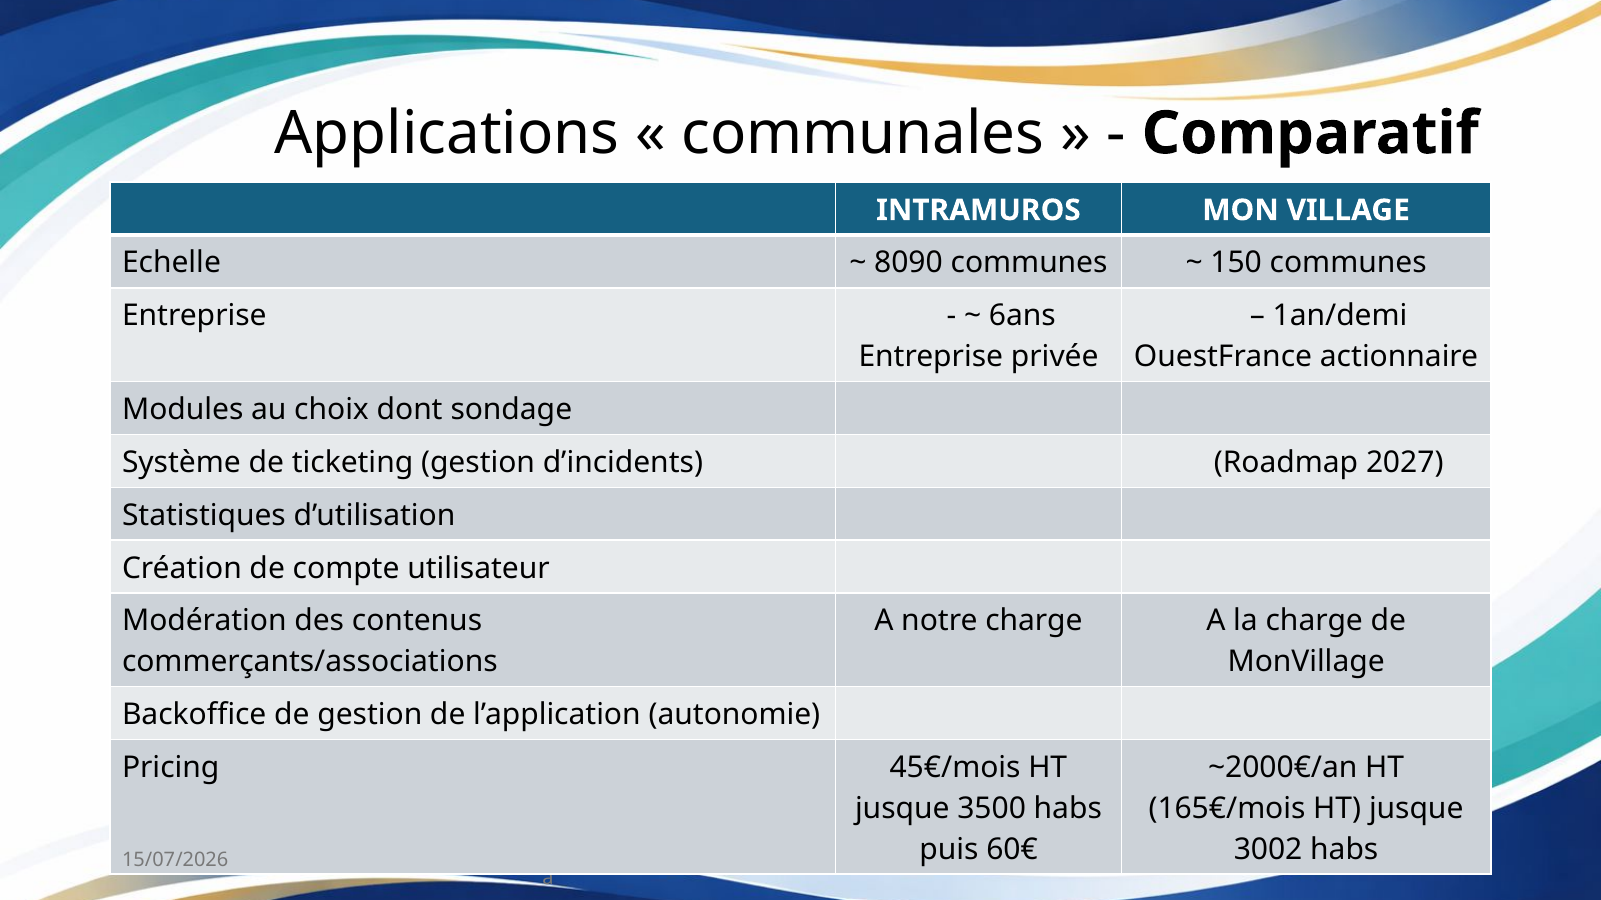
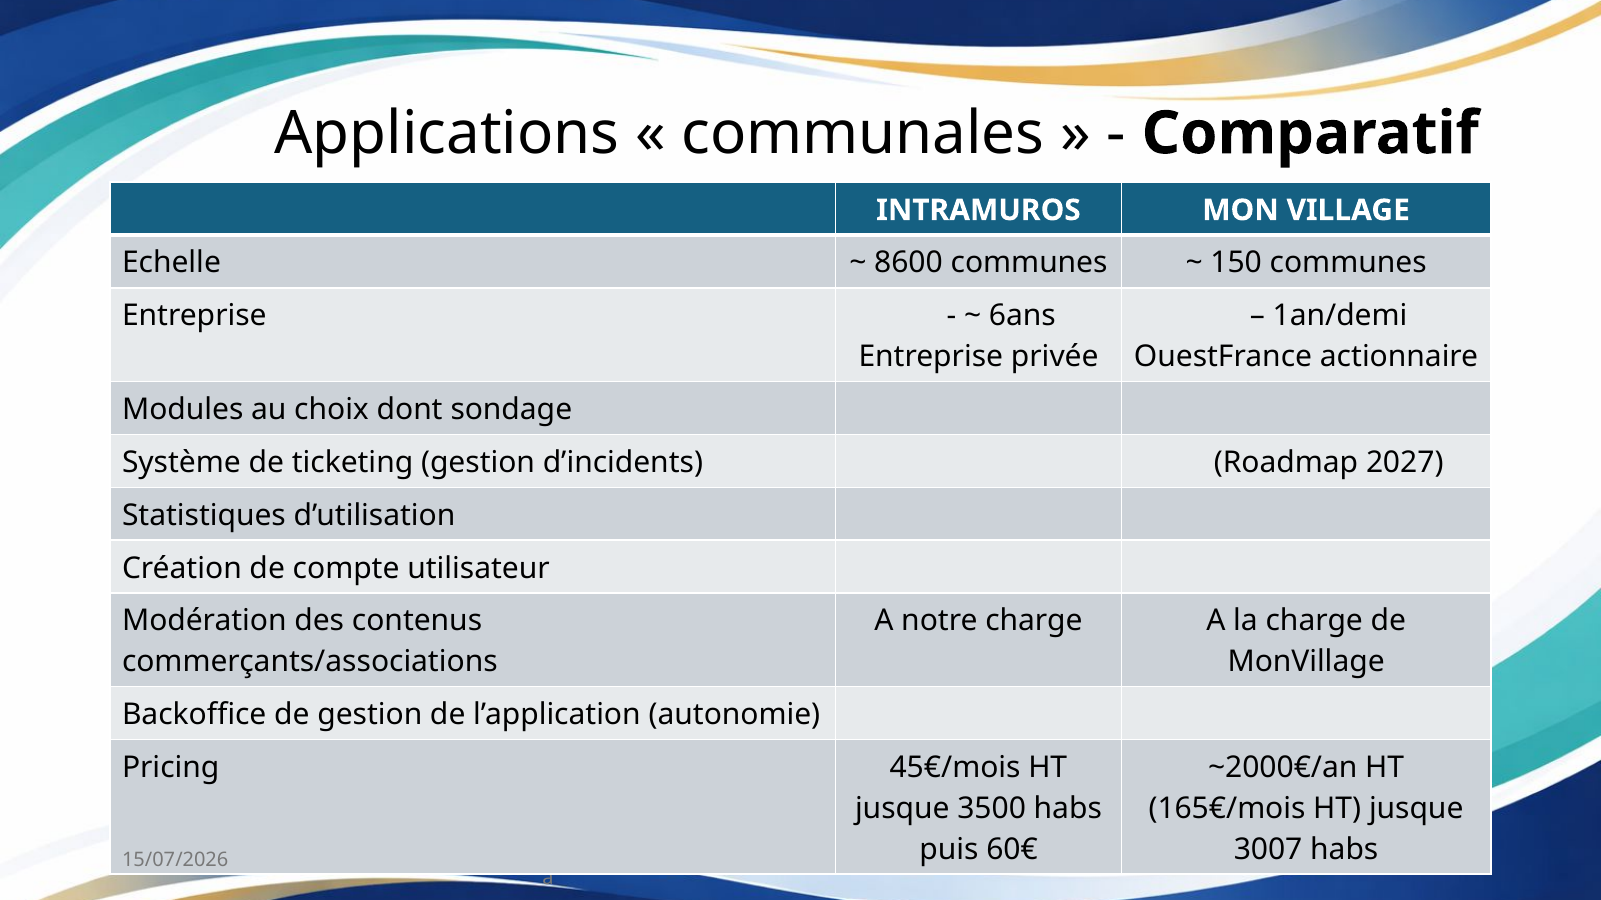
8090: 8090 -> 8600 (908, 263)
3002: 3002 -> 3007 (1268, 850)
